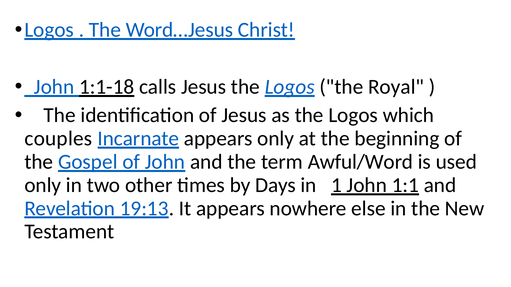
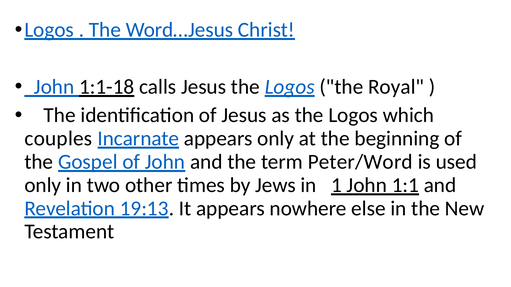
Awful/Word: Awful/Word -> Peter/Word (360, 162)
Days: Days -> Jews (276, 185)
